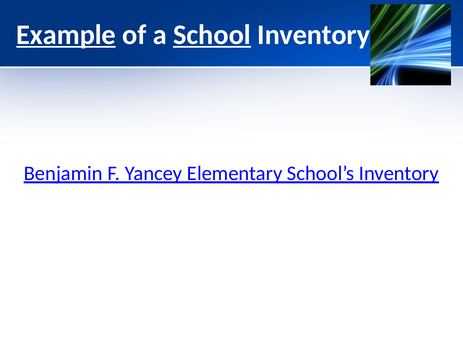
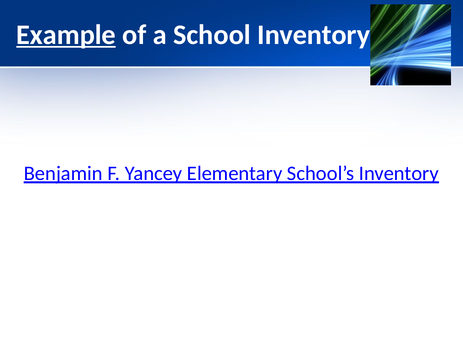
School underline: present -> none (212, 35)
